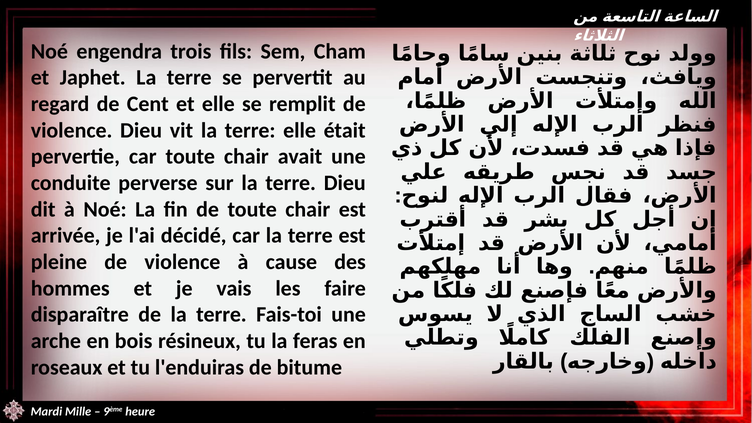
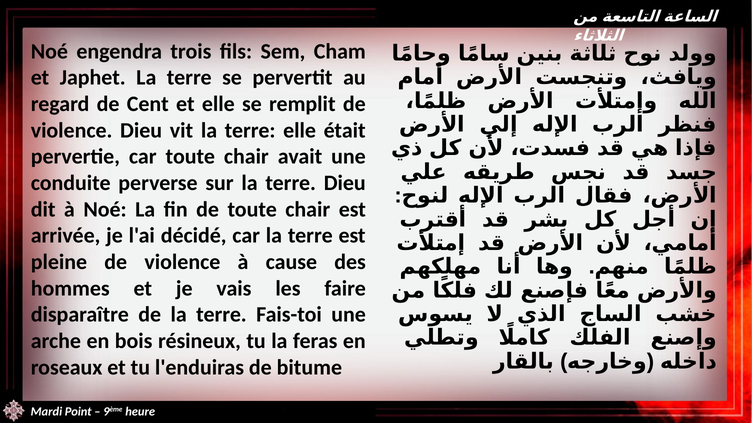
Mille: Mille -> Point (78, 411)
